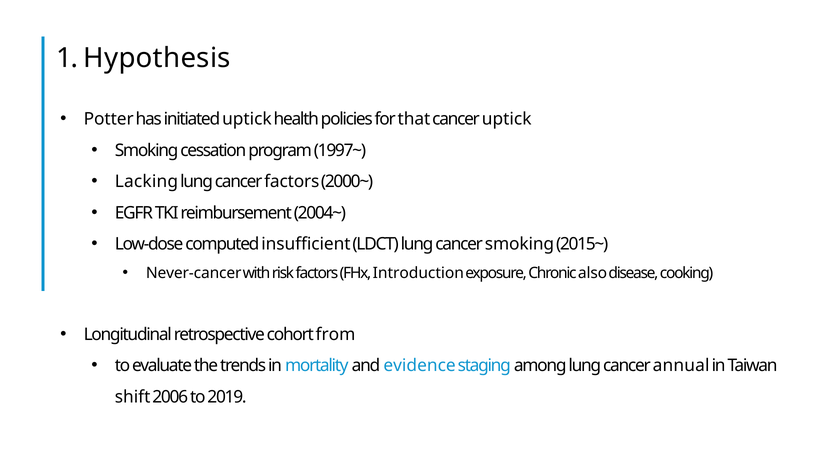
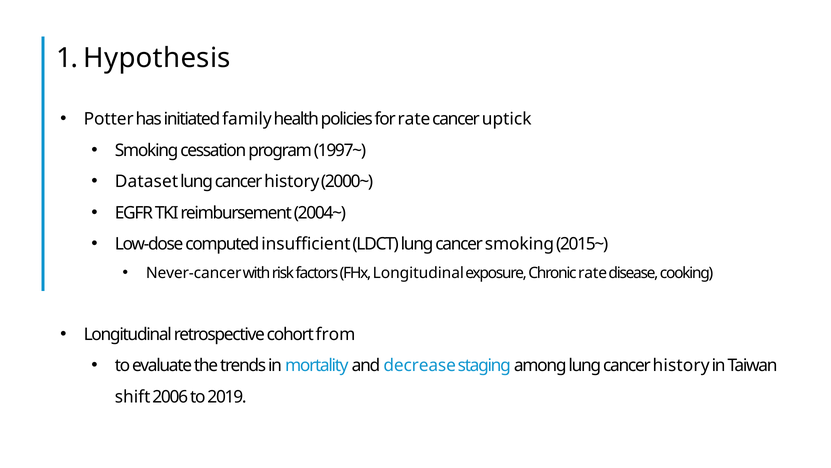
initiated uptick: uptick -> family (247, 119)
for that: that -> rate (414, 119)
Lacking: Lacking -> Dataset (146, 181)
factors: factors -> history (292, 181)
FHx Introduction: Introduction -> Longitudinal (418, 273)
Chronic also: also -> rate (593, 273)
evidence: evidence -> decrease (420, 365)
among lung cancer annual: annual -> history (681, 365)
